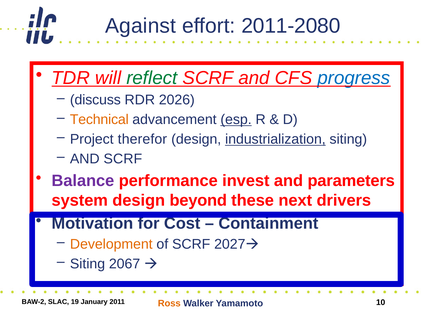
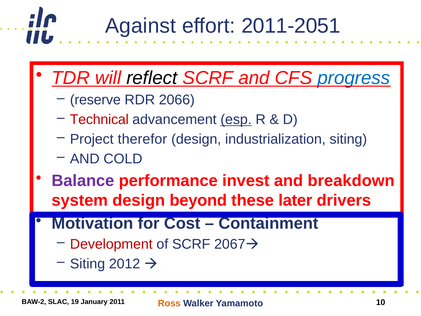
2011-2080: 2011-2080 -> 2011-2051 (291, 26)
reflect colour: green -> black (152, 78)
discuss: discuss -> reserve (95, 100)
2026: 2026 -> 2066 (177, 100)
Technical colour: orange -> red (99, 120)
industrialization underline: present -> none (275, 139)
AND SCRF: SCRF -> COLD (123, 159)
parameters: parameters -> breakdown (351, 181)
next: next -> later (295, 200)
Development colour: orange -> red (111, 244)
2027: 2027 -> 2067 (230, 244)
2067: 2067 -> 2012 (125, 264)
